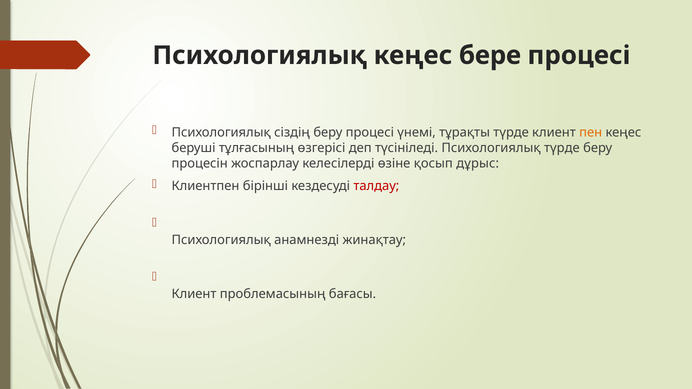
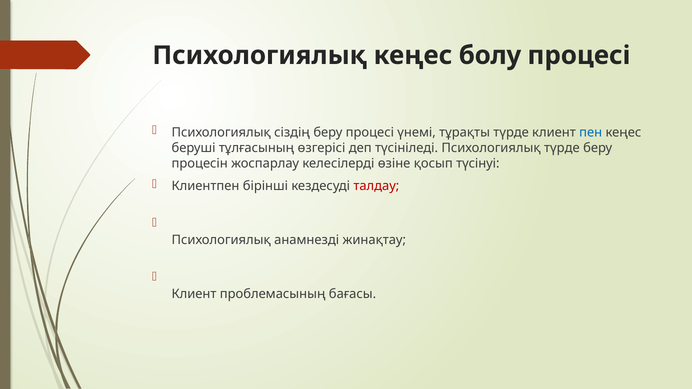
бере: бере -> болу (490, 55)
пен colour: orange -> blue (591, 132)
дұрыс: дұрыс -> түсінуі (478, 164)
